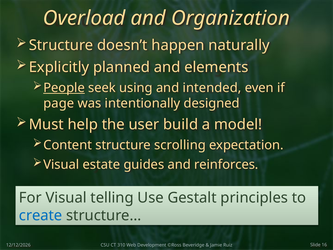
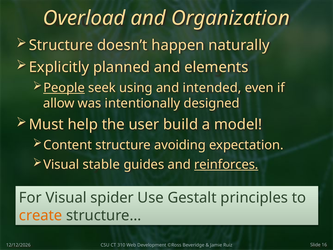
page: page -> allow (59, 103)
scrolling: scrolling -> avoiding (180, 145)
estate: estate -> stable (101, 164)
reinforces underline: none -> present (226, 164)
telling: telling -> spider (112, 197)
create colour: blue -> orange (41, 215)
